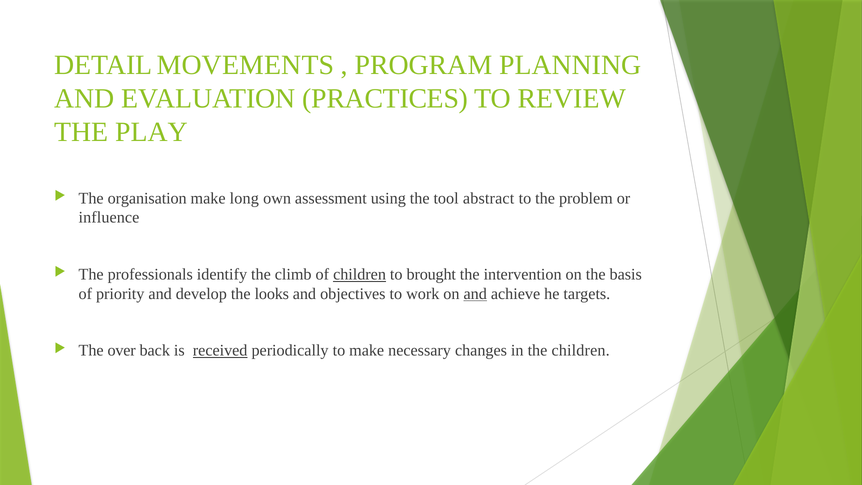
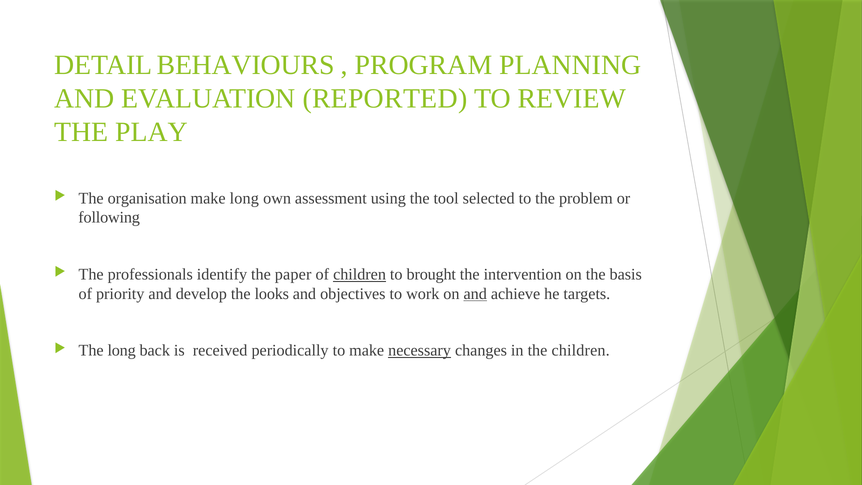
MOVEMENTS: MOVEMENTS -> BEHAVIOURS (246, 65)
PRACTICES: PRACTICES -> REPORTED (385, 98)
abstract: abstract -> selected (489, 198)
influence: influence -> following (109, 218)
climb: climb -> paper (293, 274)
The over: over -> long (122, 350)
received underline: present -> none (220, 350)
necessary underline: none -> present (420, 350)
